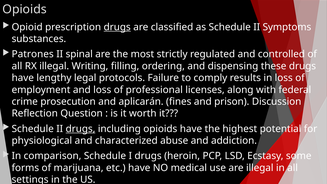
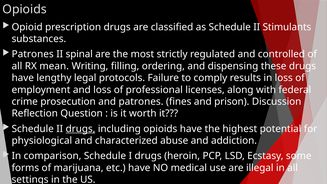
drugs underline: present -> none (117, 27)
Symptoms: Symptoms -> Stimulants (287, 27)
RX illegal: illegal -> mean (54, 66)
and aplicarán: aplicarán -> patrones (141, 102)
